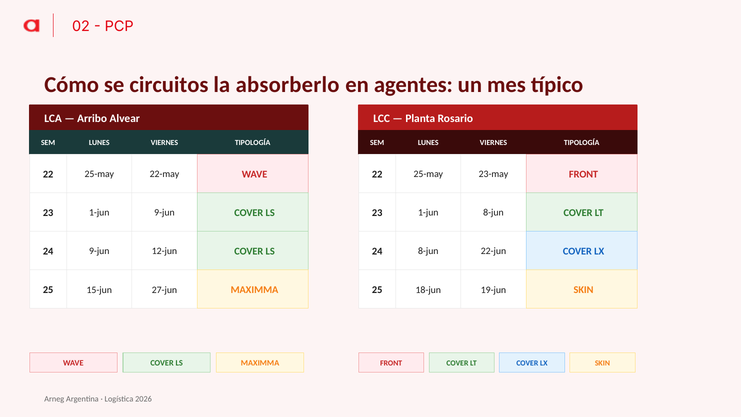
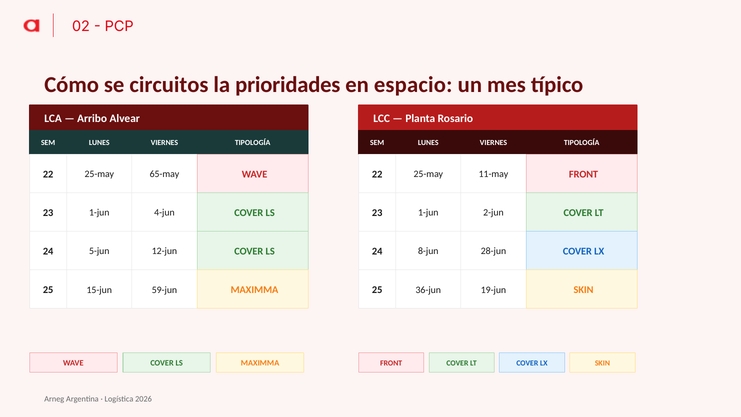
absorberlo: absorberlo -> prioridades (288, 85)
agentes: agentes -> espacio (413, 85)
22-may: 22-may -> 65-may (164, 174)
23-may: 23-may -> 11-may (493, 174)
1-jun 9-jun: 9-jun -> 4-jun (164, 213)
1-jun 8-jun: 8-jun -> 2-jun (493, 213)
24 9-jun: 9-jun -> 5-jun (99, 251)
22-jun: 22-jun -> 28-jun (493, 251)
27-jun: 27-jun -> 59-jun (164, 290)
18-jun: 18-jun -> 36-jun (428, 290)
